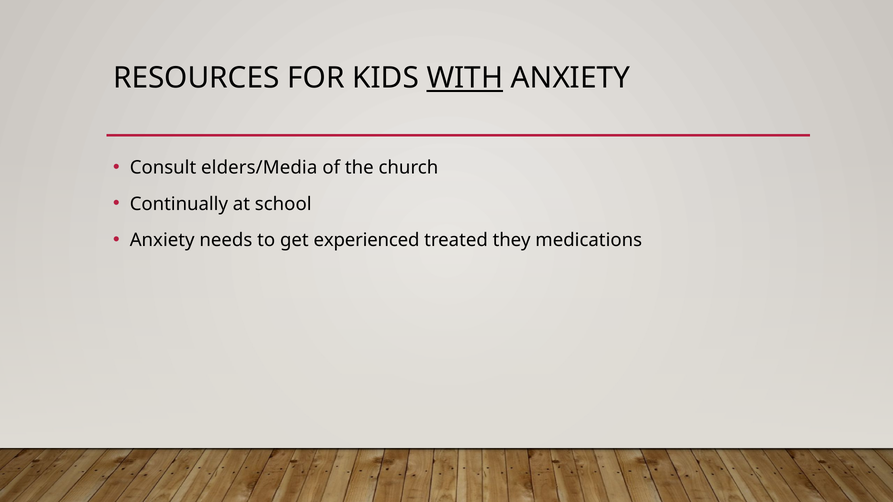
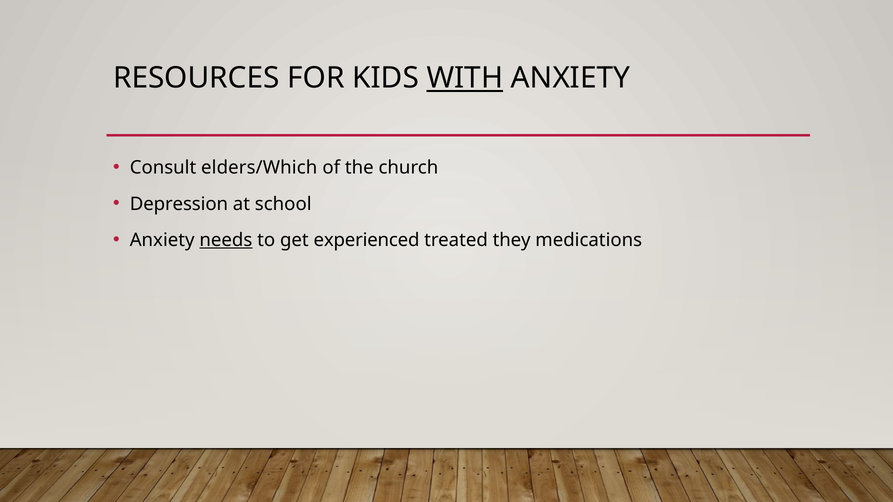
elders/Media: elders/Media -> elders/Which (259, 168)
Continually: Continually -> Depression (179, 204)
needs underline: none -> present (226, 240)
